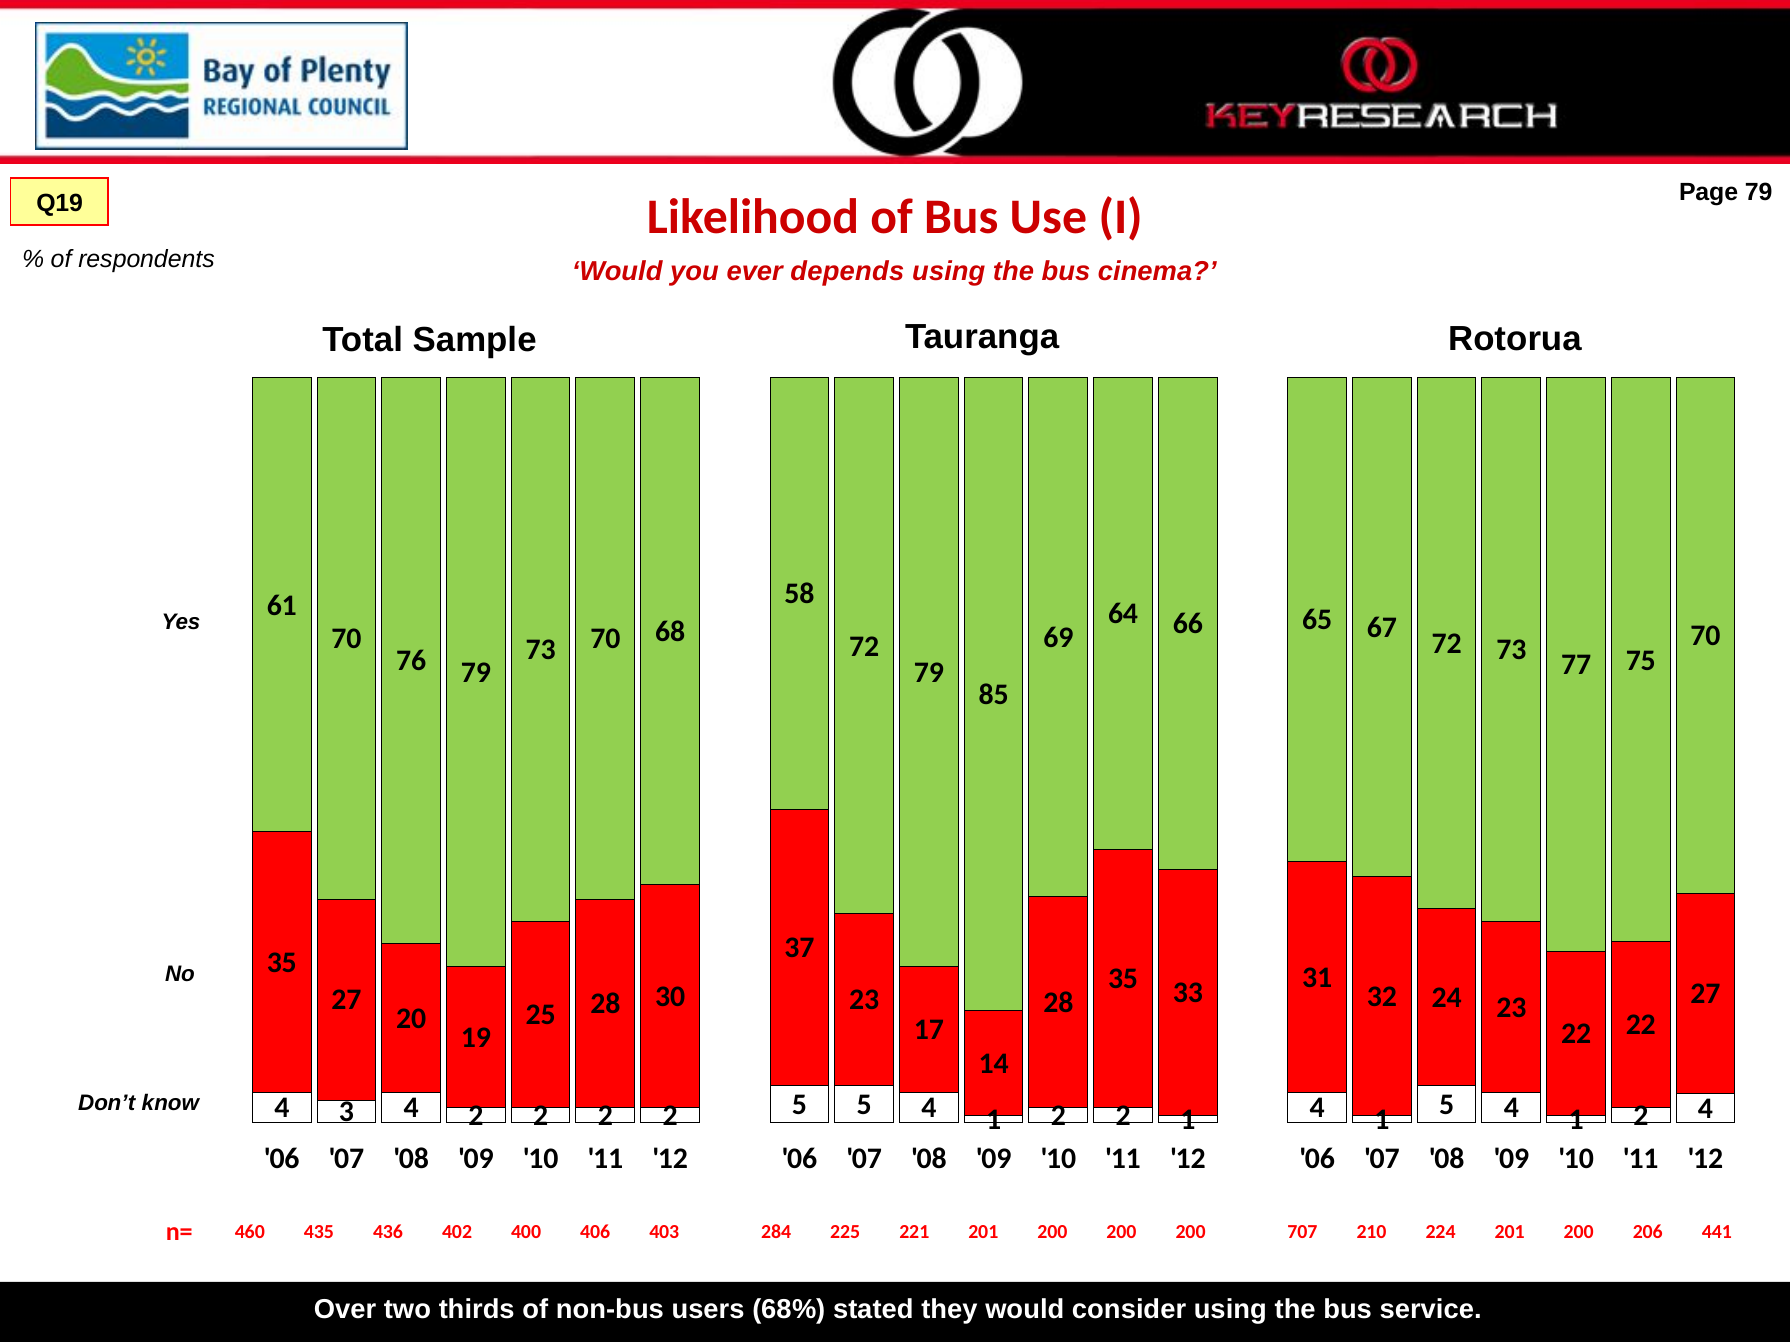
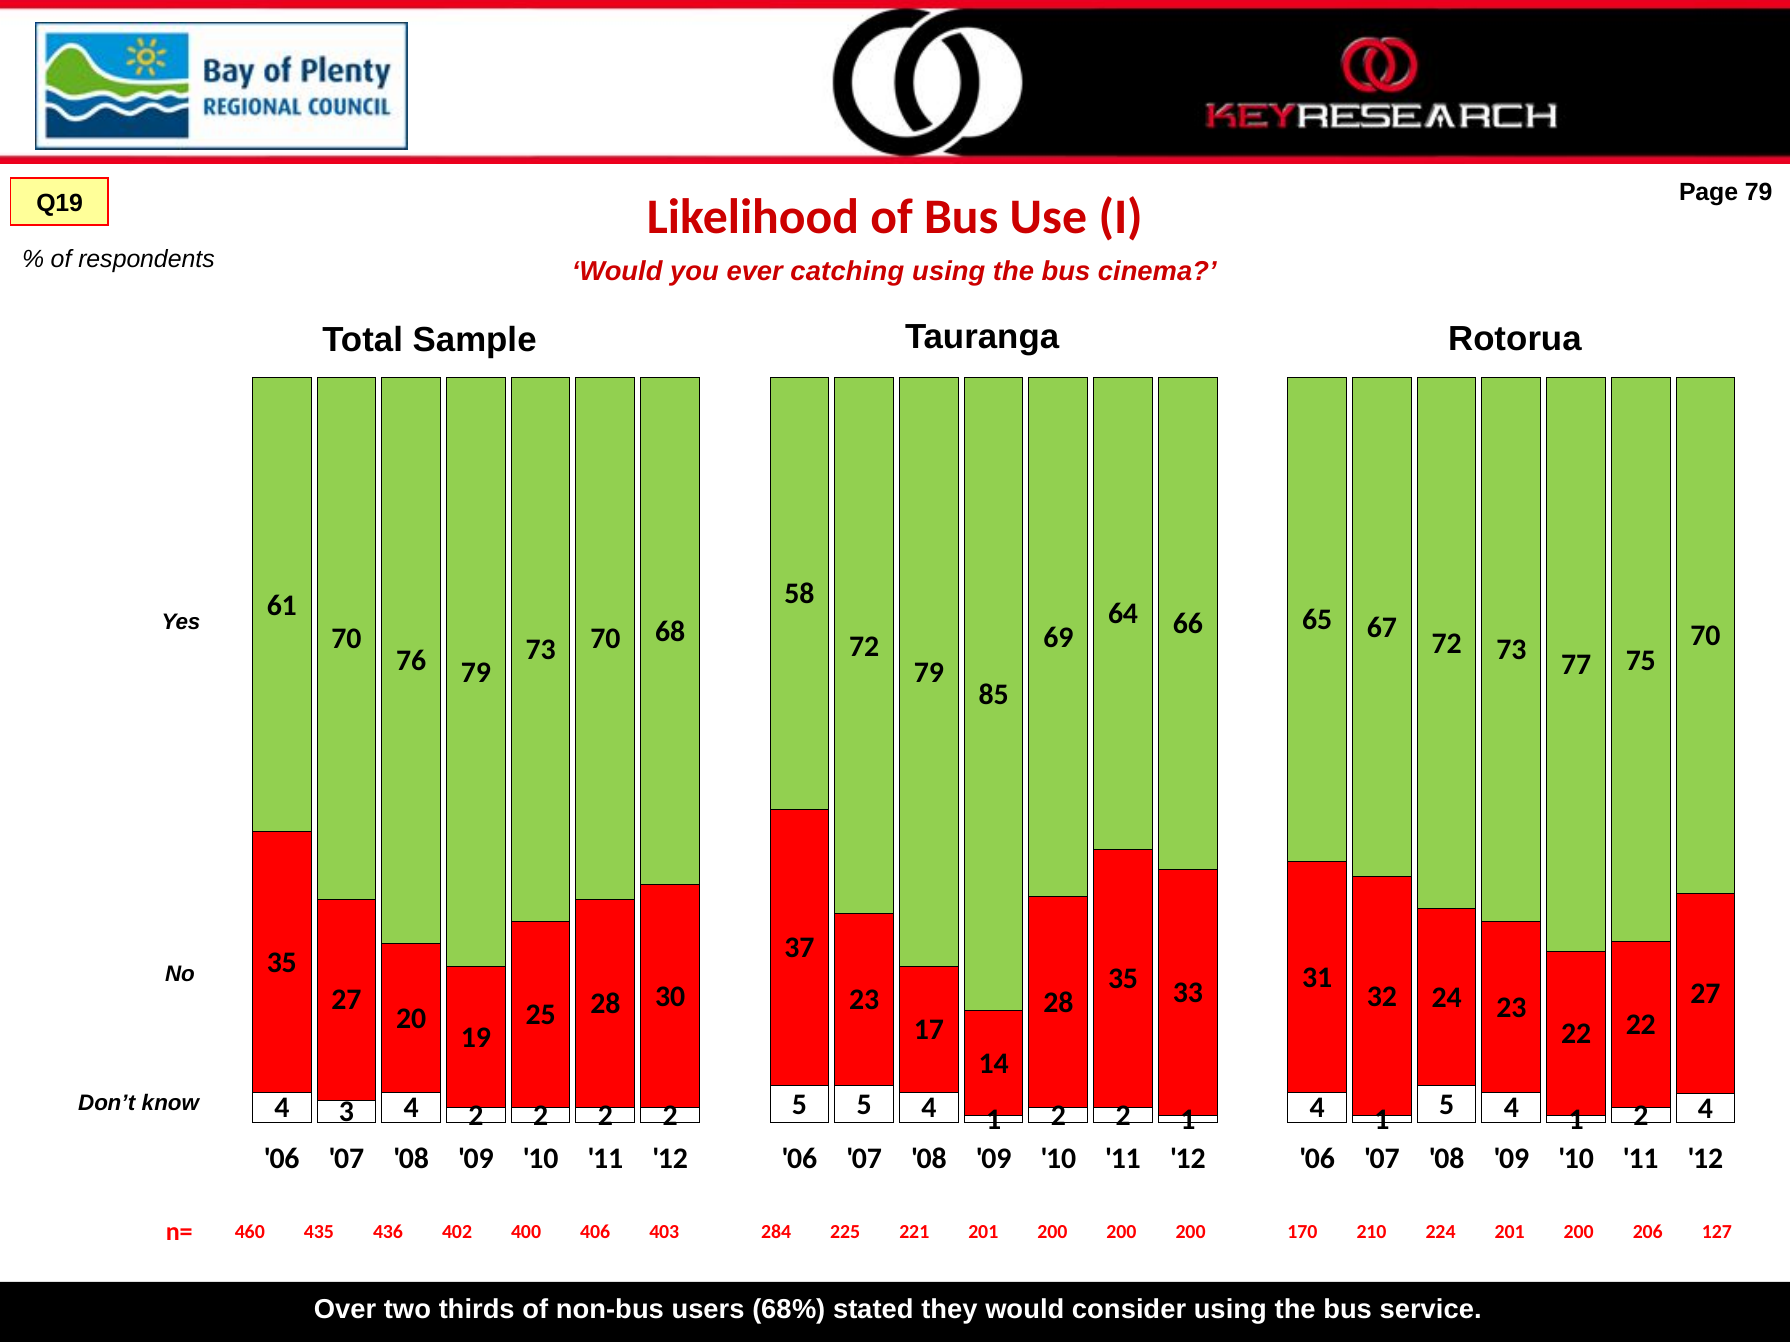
depends: depends -> catching (847, 272)
707: 707 -> 170 (1302, 1232)
441: 441 -> 127 (1717, 1232)
